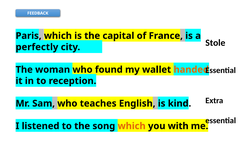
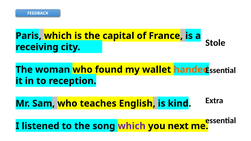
perfectly: perfectly -> receiving (37, 47)
which colour: orange -> purple (132, 126)
with: with -> next (178, 126)
